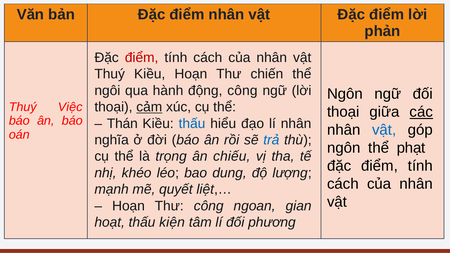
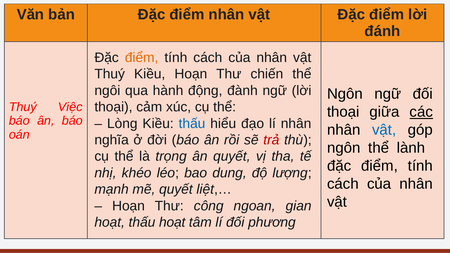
phản: phản -> đánh (383, 31)
điểm colour: red -> orange (142, 58)
động công: công -> đành (242, 91)
cảm underline: present -> none (149, 107)
Thán: Thán -> Lòng (122, 124)
trả colour: blue -> red (271, 140)
phạt: phạt -> lành (411, 148)
ân chiếu: chiếu -> quyết (232, 157)
thấu kiện: kiện -> hoạt (172, 223)
